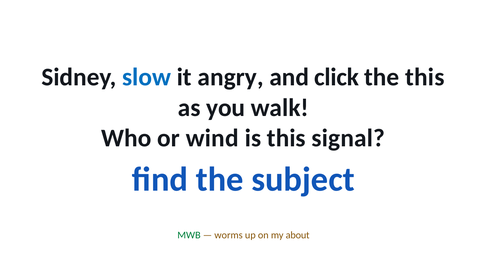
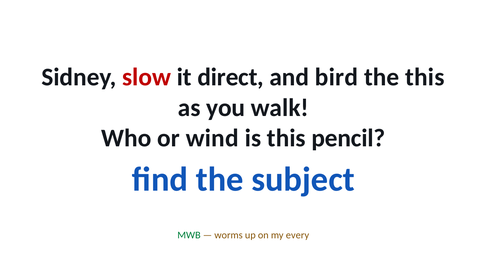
slow colour: blue -> red (147, 77)
angry: angry -> direct (231, 77)
click: click -> bird (336, 77)
signal: signal -> pencil (348, 138)
about: about -> every (298, 235)
